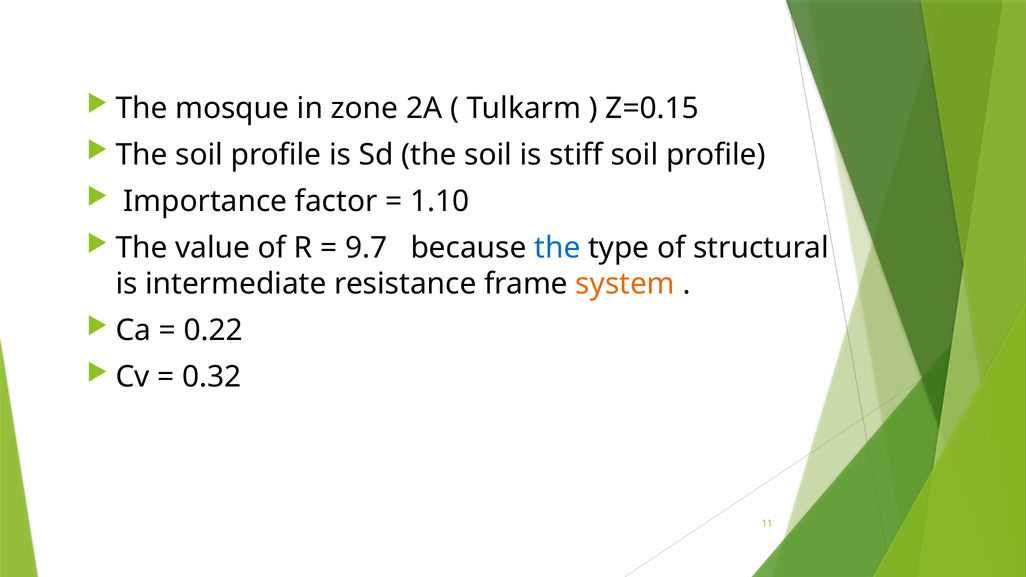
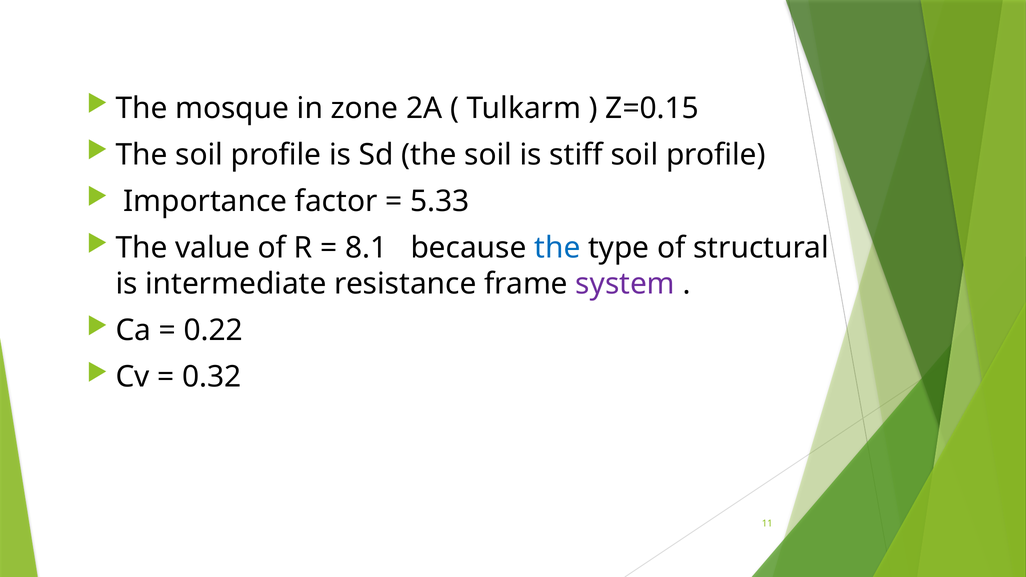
1.10: 1.10 -> 5.33 (440, 201)
9.7: 9.7 -> 8.1 (366, 248)
system colour: orange -> purple (625, 284)
